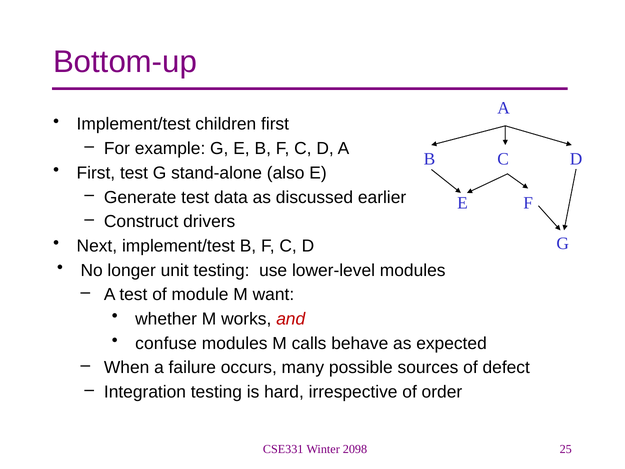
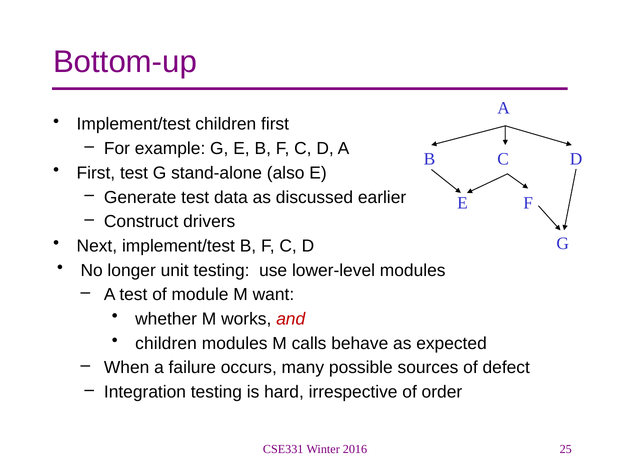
confuse: confuse -> children (166, 343)
2098: 2098 -> 2016 (355, 449)
